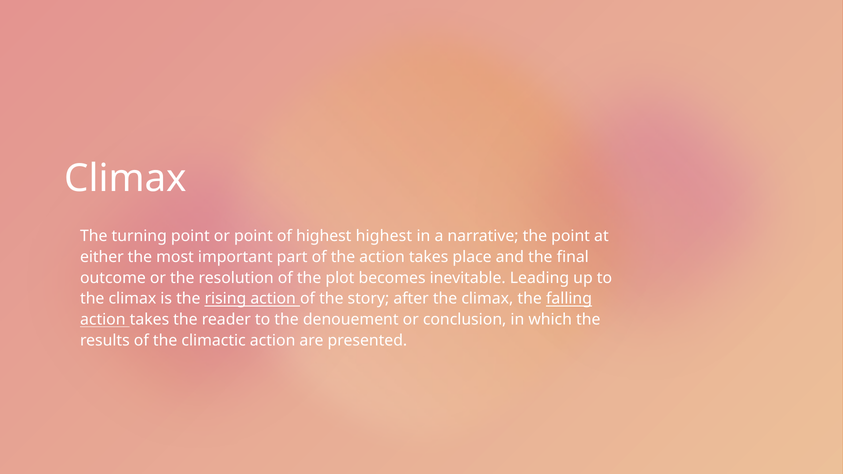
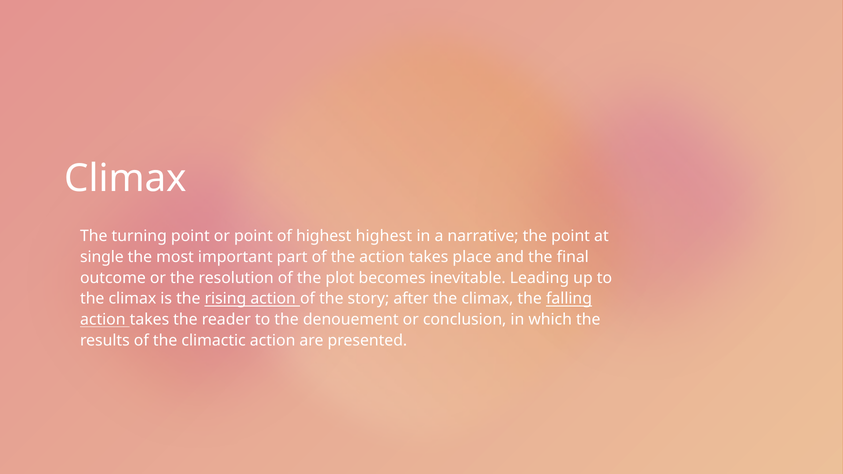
either: either -> single (102, 257)
